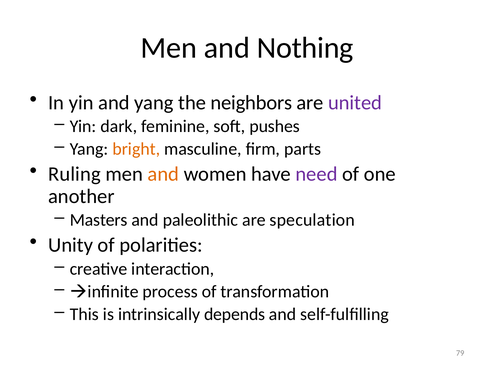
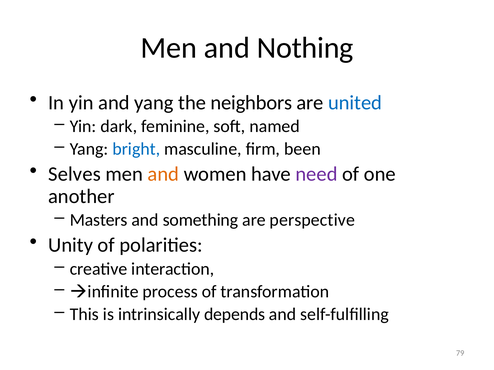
united colour: purple -> blue (355, 103)
pushes: pushes -> named (275, 127)
bright colour: orange -> blue (136, 149)
parts: parts -> been (303, 149)
Ruling: Ruling -> Selves (74, 174)
paleolithic: paleolithic -> something (200, 220)
speculation: speculation -> perspective (312, 220)
